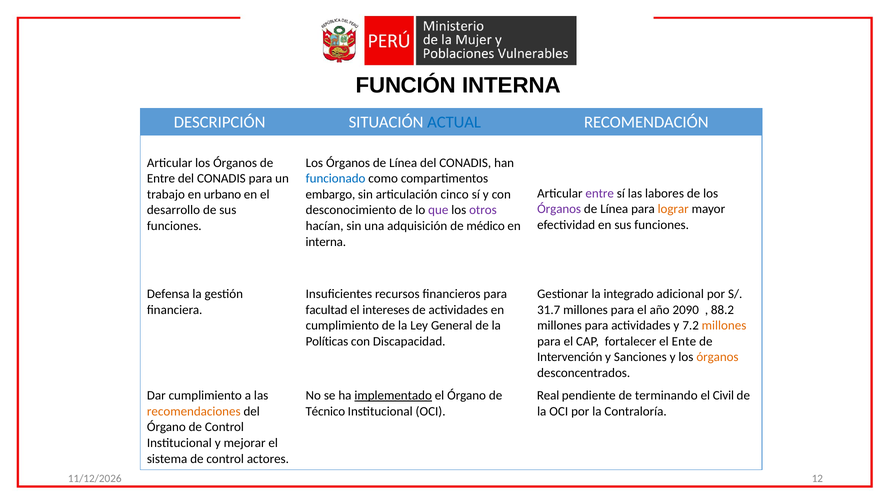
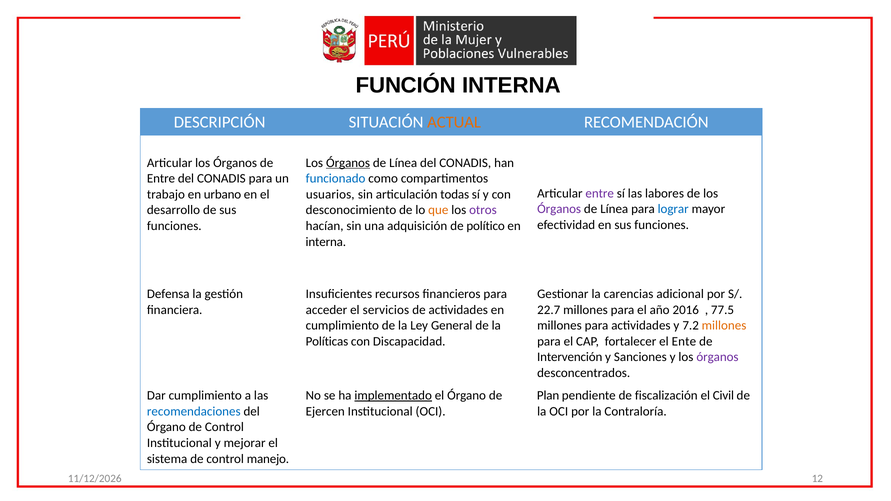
ACTUAL colour: blue -> orange (454, 122)
Órganos underline: none -> present (348, 163)
embargo: embargo -> usuarios (330, 194)
cinco: cinco -> todas (455, 194)
lograr colour: orange -> blue (673, 209)
que colour: purple -> orange (438, 210)
médico: médico -> político (486, 226)
integrado: integrado -> carencias (629, 294)
facultad: facultad -> acceder (326, 310)
intereses: intereses -> servicios (386, 310)
31.7: 31.7 -> 22.7 (549, 310)
2090: 2090 -> 2016 (686, 310)
88.2: 88.2 -> 77.5 (723, 310)
órganos colour: orange -> purple (717, 357)
Real: Real -> Plan (548, 396)
terminando: terminando -> fiscalización (666, 396)
recomendaciones colour: orange -> blue (194, 411)
Técnico: Técnico -> Ejercen (325, 411)
actores: actores -> manejo (268, 459)
